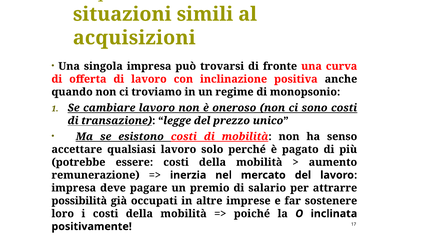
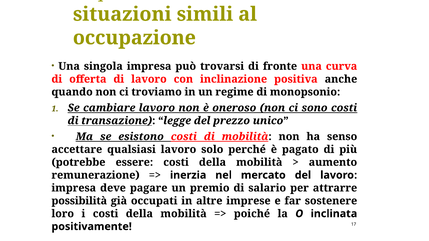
acquisizioni: acquisizioni -> occupazione (134, 38)
